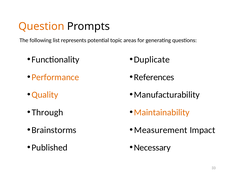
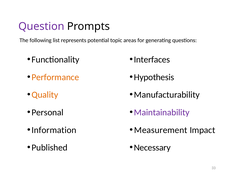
Question colour: orange -> purple (41, 26)
Duplicate: Duplicate -> Interfaces (152, 59)
References: References -> Hypothesis (154, 77)
Through: Through -> Personal (48, 112)
Maintainability colour: orange -> purple (162, 112)
Brainstorms: Brainstorms -> Information (54, 130)
